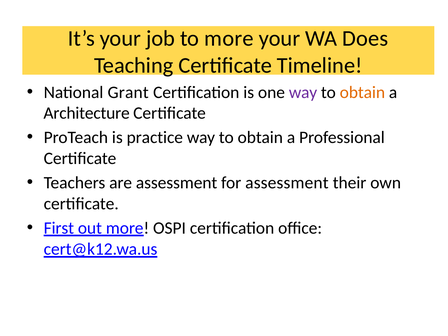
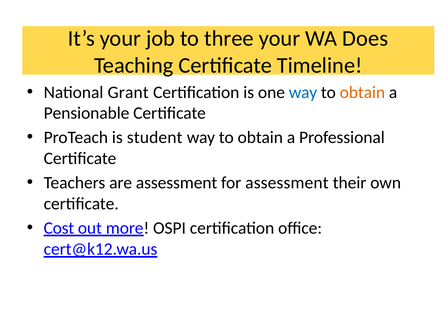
to more: more -> three (229, 39)
way colour: purple -> blue (303, 92)
Architecture: Architecture -> Pensionable (87, 113)
practice: practice -> student (155, 138)
First: First -> Cost (59, 228)
